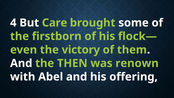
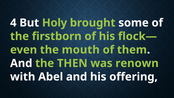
Care: Care -> Holy (55, 23)
victory: victory -> mouth (81, 50)
